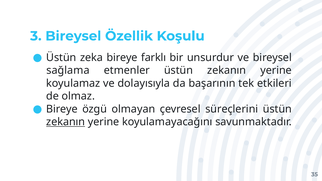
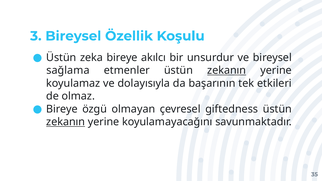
farklı: farklı -> akılcı (154, 58)
zekanın underline: none -> present (227, 70)
süreçlerini: süreçlerini -> giftedness (232, 109)
